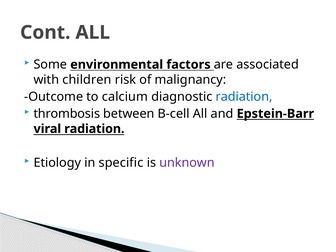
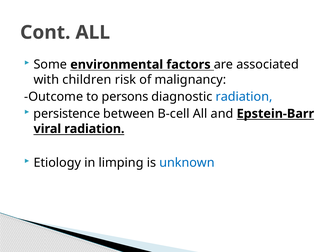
calcium: calcium -> persons (125, 97)
thrombosis: thrombosis -> persistence (67, 114)
specific: specific -> limping (121, 163)
unknown colour: purple -> blue (187, 163)
